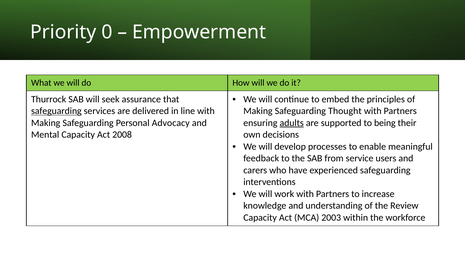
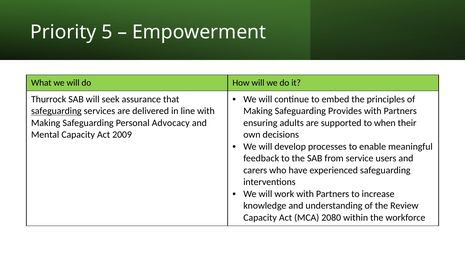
0: 0 -> 5 (107, 32)
Thought: Thought -> Provides (345, 111)
adults underline: present -> none (292, 123)
being: being -> when (385, 123)
2008: 2008 -> 2009 (122, 135)
2003: 2003 -> 2080 (331, 218)
